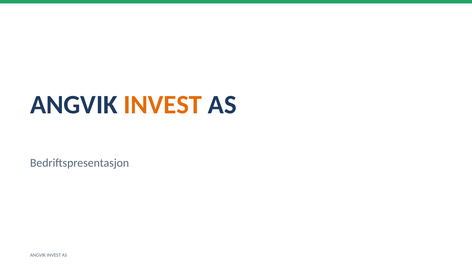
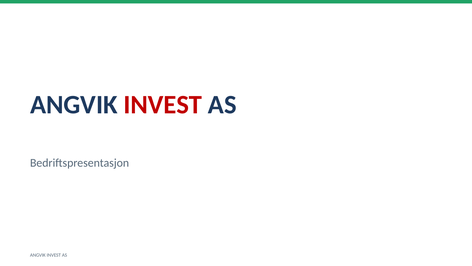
INVEST colour: orange -> red (163, 105)
